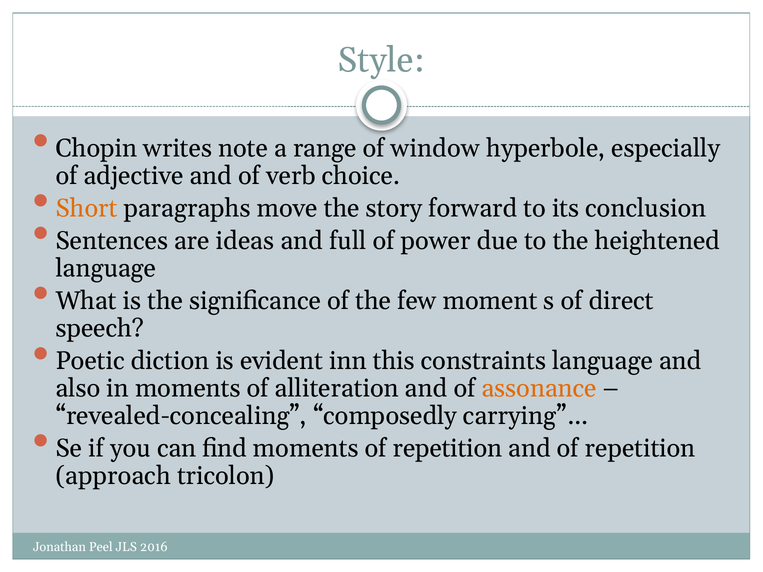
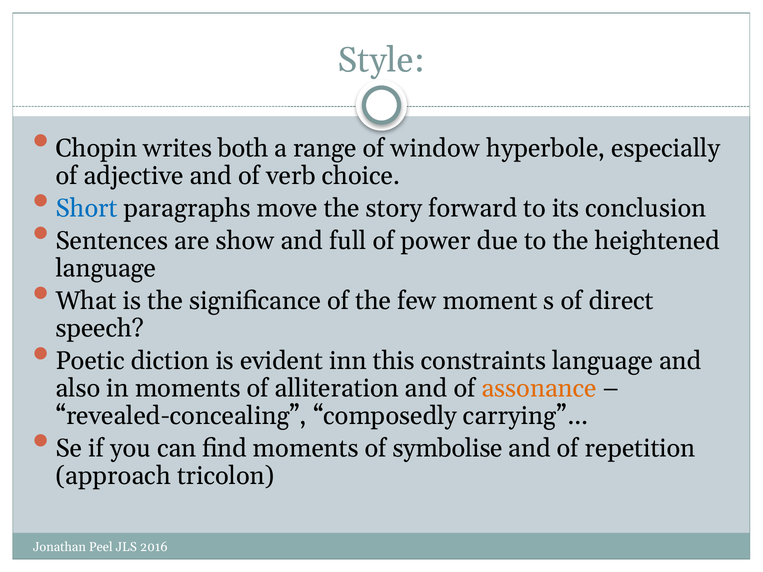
note: note -> both (243, 148)
Short colour: orange -> blue (87, 208)
ideas: ideas -> show (245, 241)
moments of repetition: repetition -> symbolise (448, 448)
